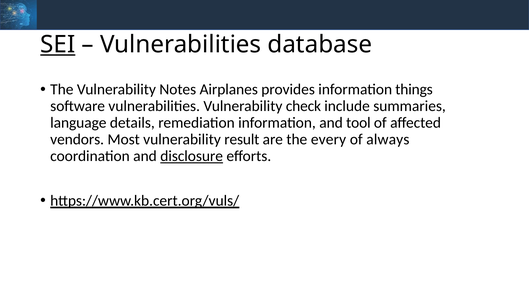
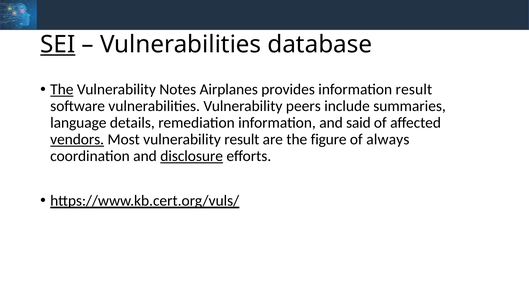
The underline: none -> present (62, 89)
information things: things -> result (414, 89)
check: check -> peers (303, 106)
tool: tool -> said (358, 123)
vendors underline: none -> present (77, 139)
every: every -> figure (329, 139)
